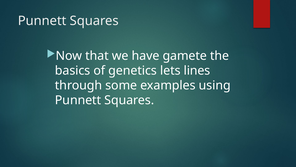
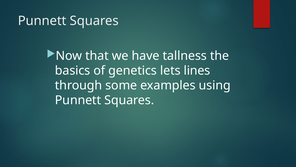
gamete: gamete -> tallness (185, 56)
